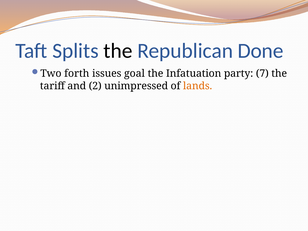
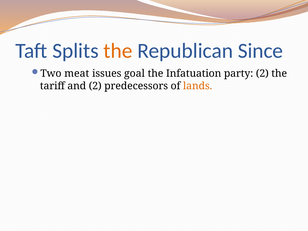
the colour: black -> orange (118, 51)
Done: Done -> Since (261, 51)
forth: forth -> meat (77, 74)
party 7: 7 -> 2 (262, 74)
unimpressed: unimpressed -> predecessors (136, 86)
